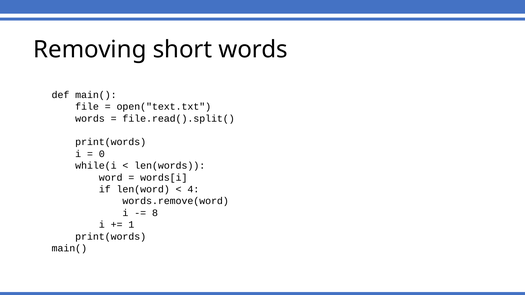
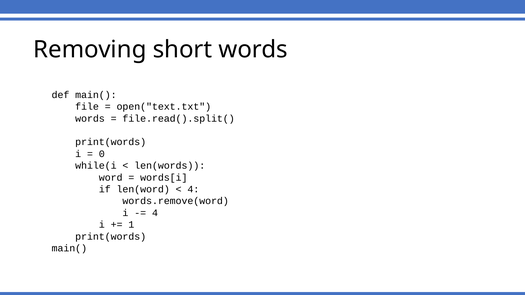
8: 8 -> 4 (155, 213)
